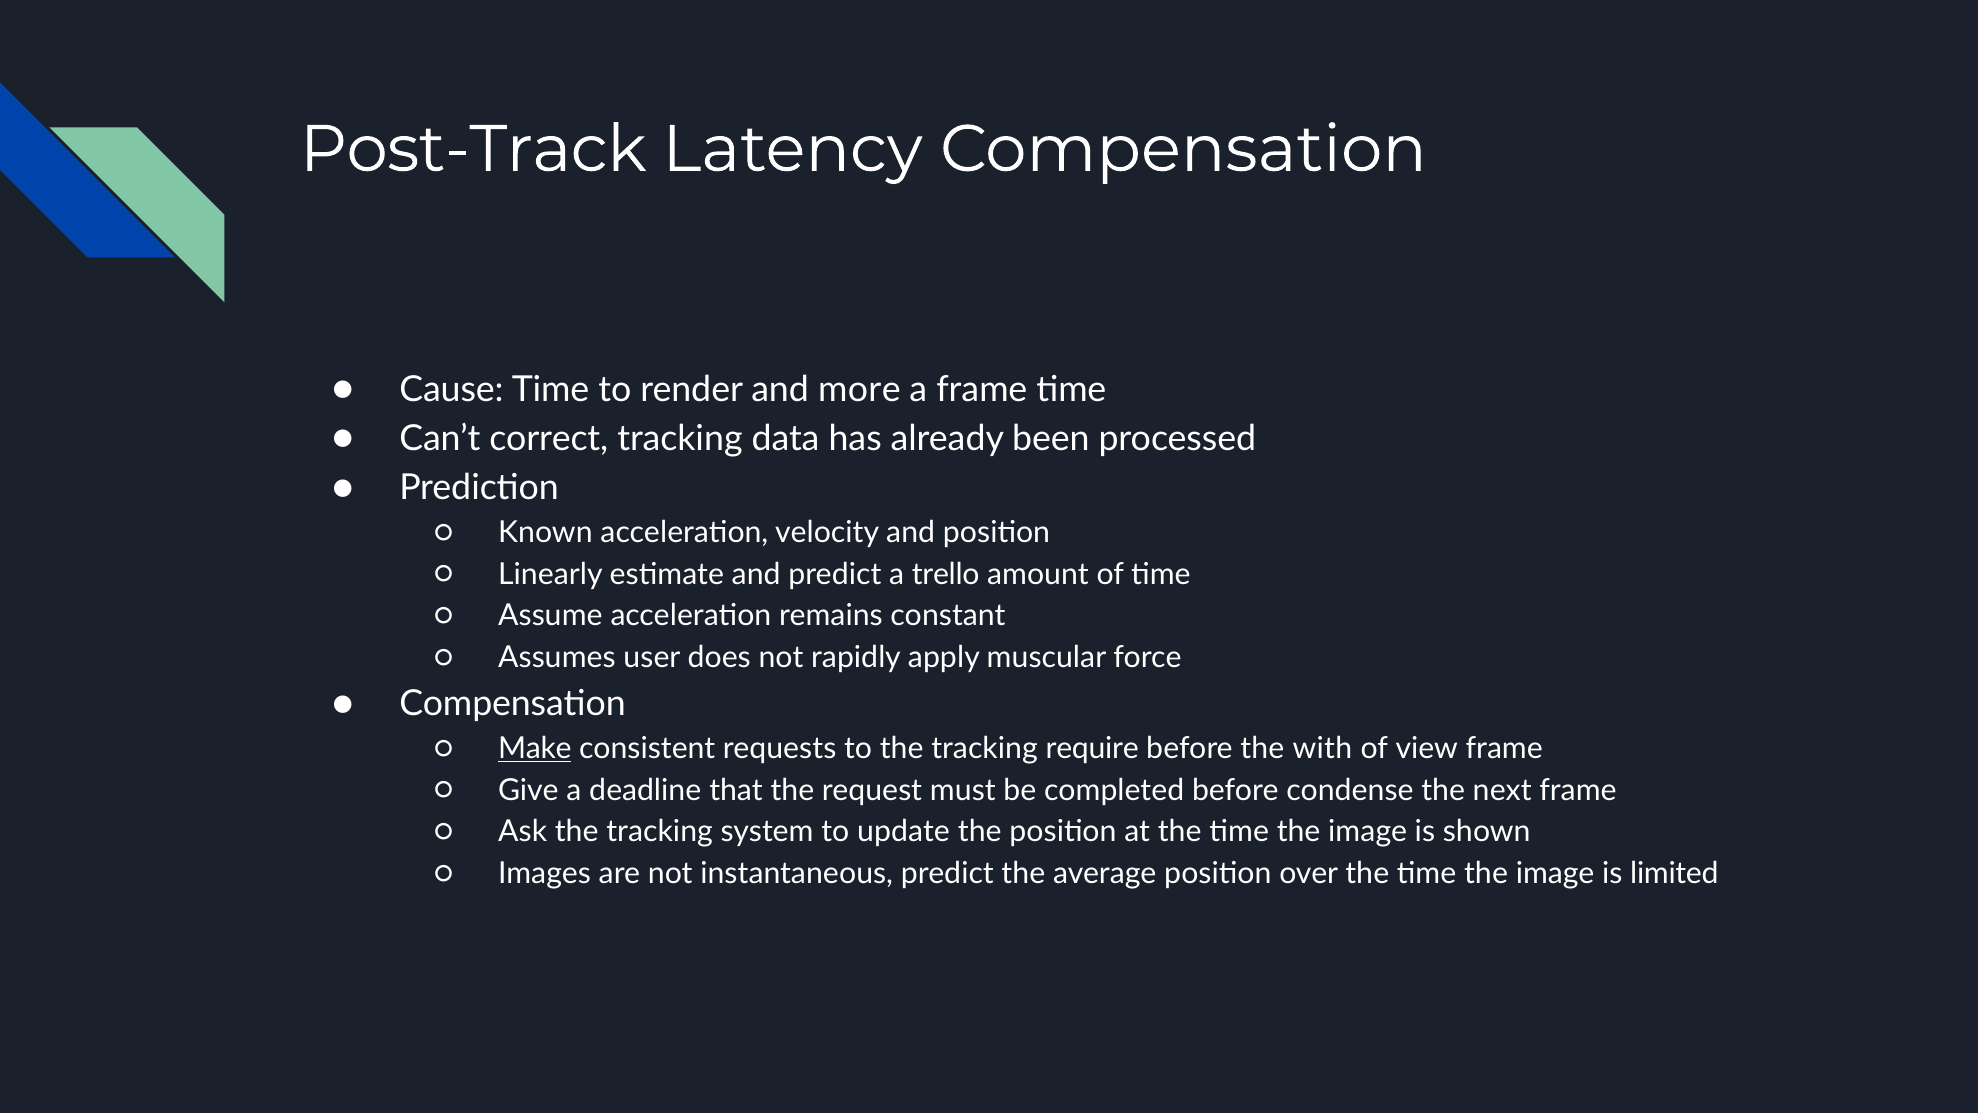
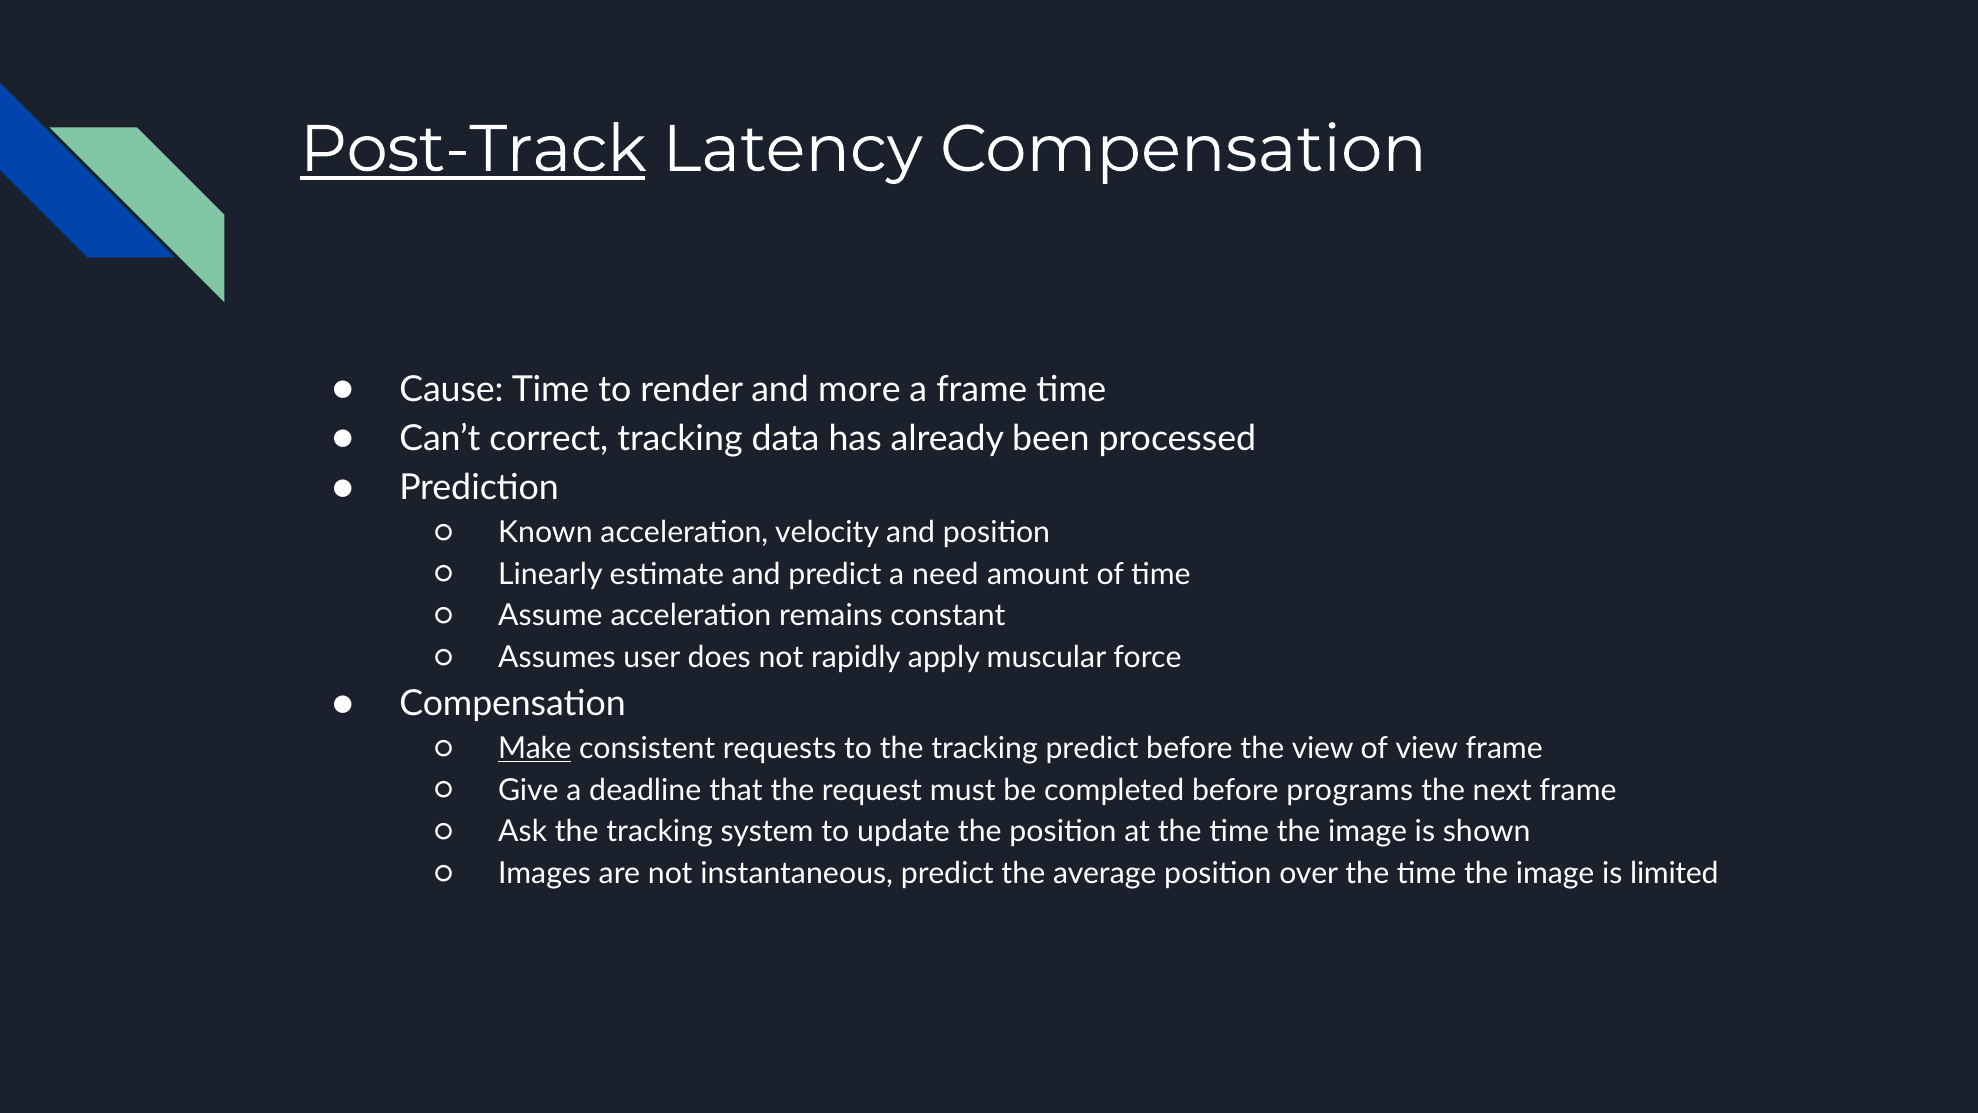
Post-Track underline: none -> present (473, 149)
trello: trello -> need (945, 574)
tracking require: require -> predict (1092, 748)
the with: with -> view (1323, 748)
condense: condense -> programs (1350, 790)
